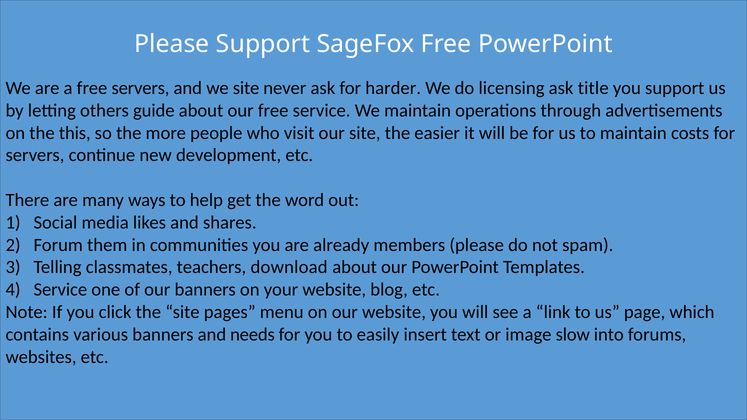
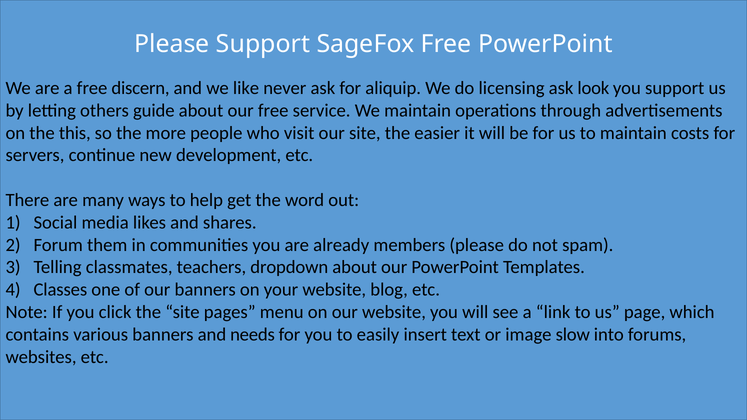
free servers: servers -> discern (140, 88)
we site: site -> like (246, 88)
harder: harder -> aliquip (393, 88)
title: title -> look (593, 88)
download: download -> dropdown (289, 267)
Service: Service -> Classes (60, 290)
